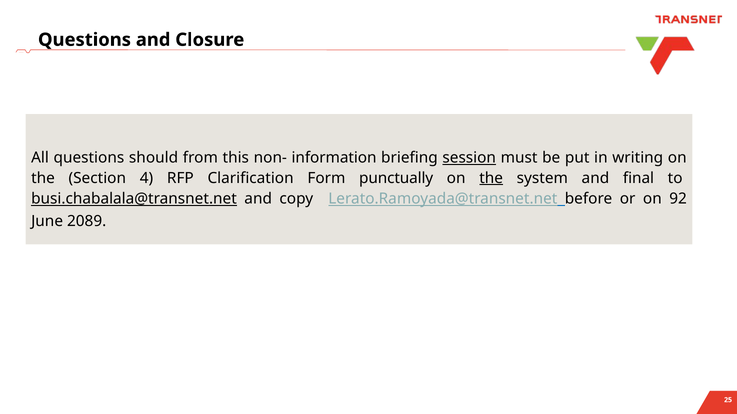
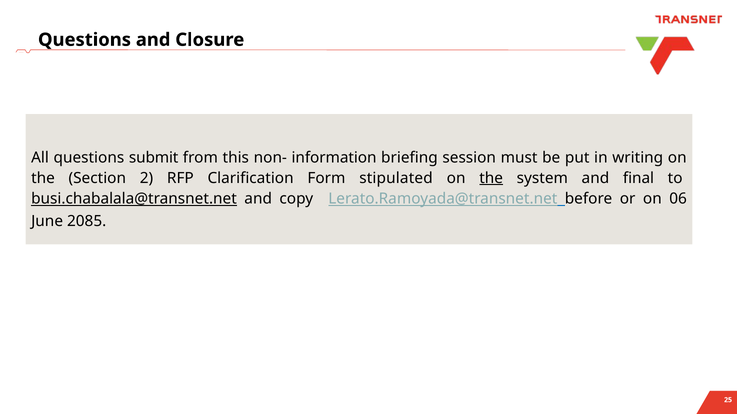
should: should -> submit (154, 158)
session underline: present -> none (469, 158)
4: 4 -> 2 (146, 178)
punctually: punctually -> stipulated (396, 178)
92: 92 -> 06 (678, 199)
2089: 2089 -> 2085 (87, 222)
